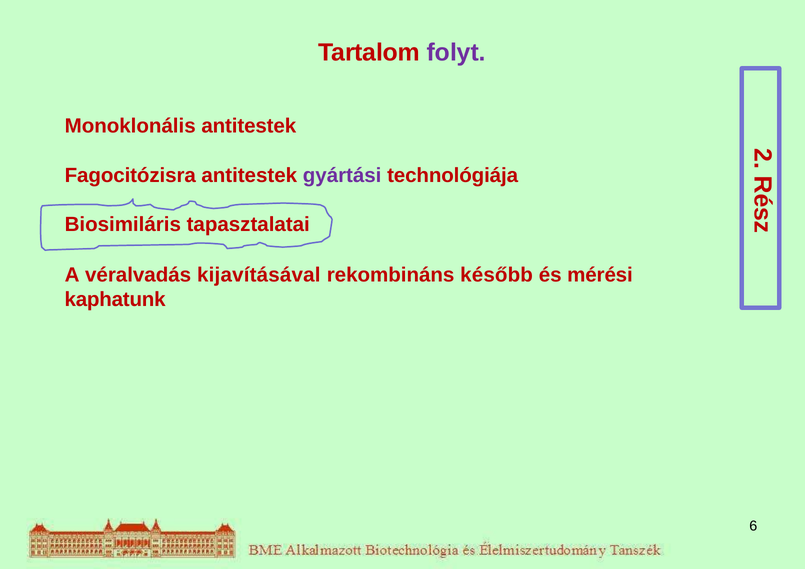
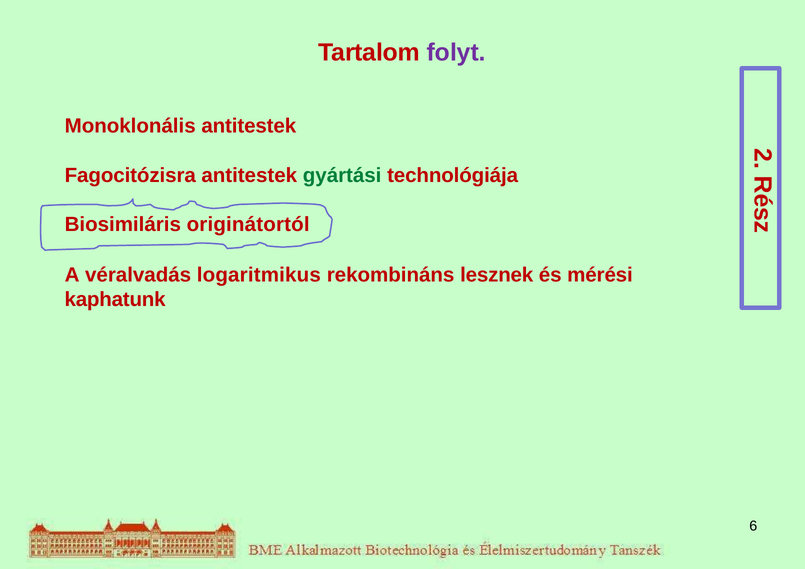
gyártási colour: purple -> green (342, 175)
tapasztalatai: tapasztalatai -> originátortól (248, 225)
kijavításával: kijavításával -> logaritmikus (259, 275)
később: később -> lesznek (497, 275)
